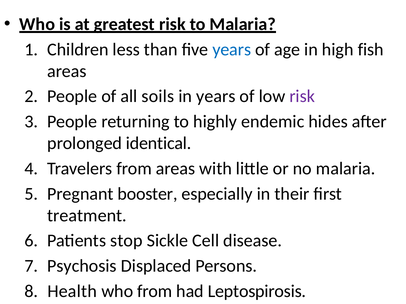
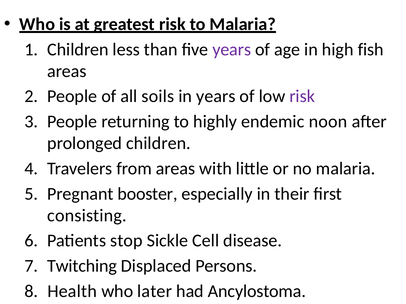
years colour: blue -> purple (232, 50)
hides: hides -> noon (328, 122)
prolonged identical: identical -> children (159, 143)
treatment: treatment -> consisting (87, 216)
Psychosis: Psychosis -> Twitching (82, 266)
who from: from -> later (155, 292)
Leptospirosis: Leptospirosis -> Ancylostoma (257, 292)
